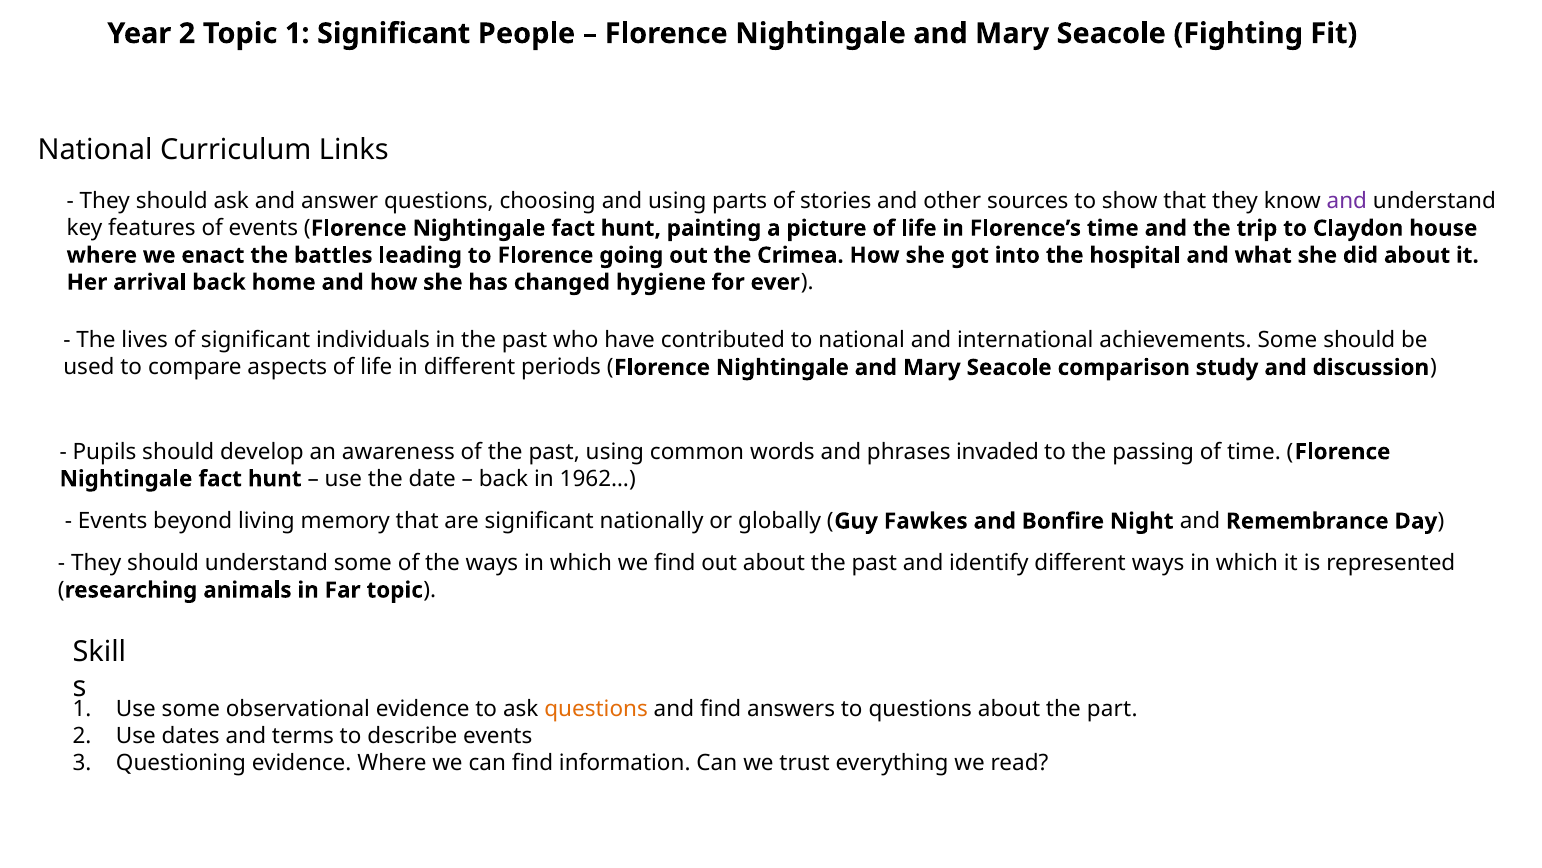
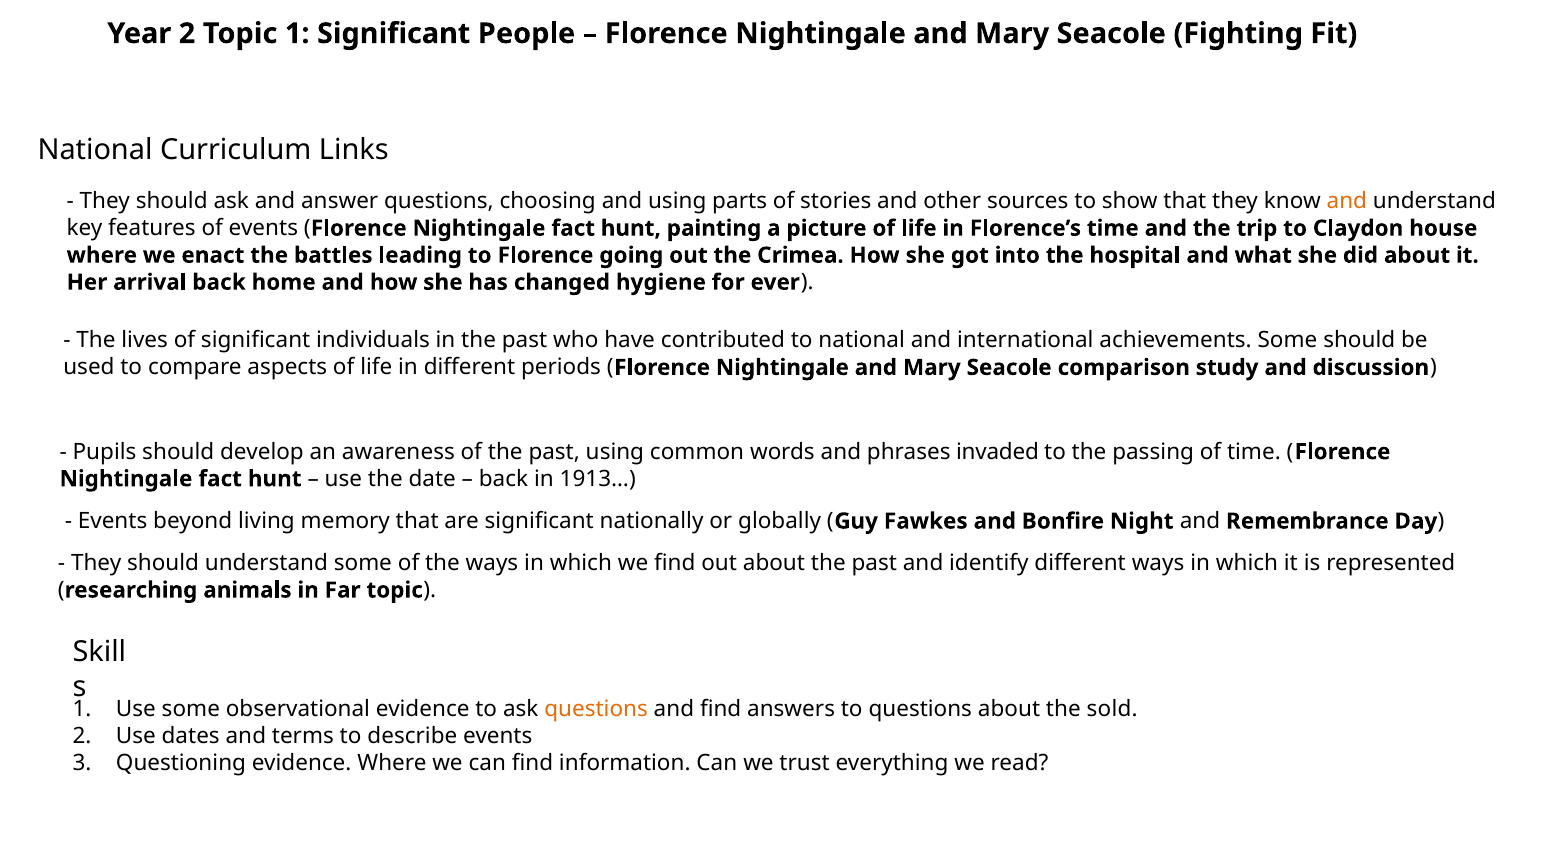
and colour: purple -> orange (1347, 201)
1962…: 1962… -> 1913… (598, 478)
part: part -> sold (1112, 708)
